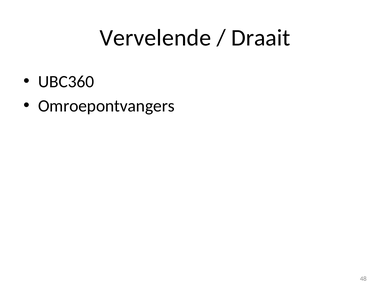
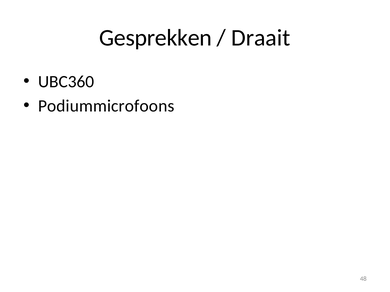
Vervelende: Vervelende -> Gesprekken (156, 38)
Omroepontvangers: Omroepontvangers -> Podiummicrofoons (106, 106)
